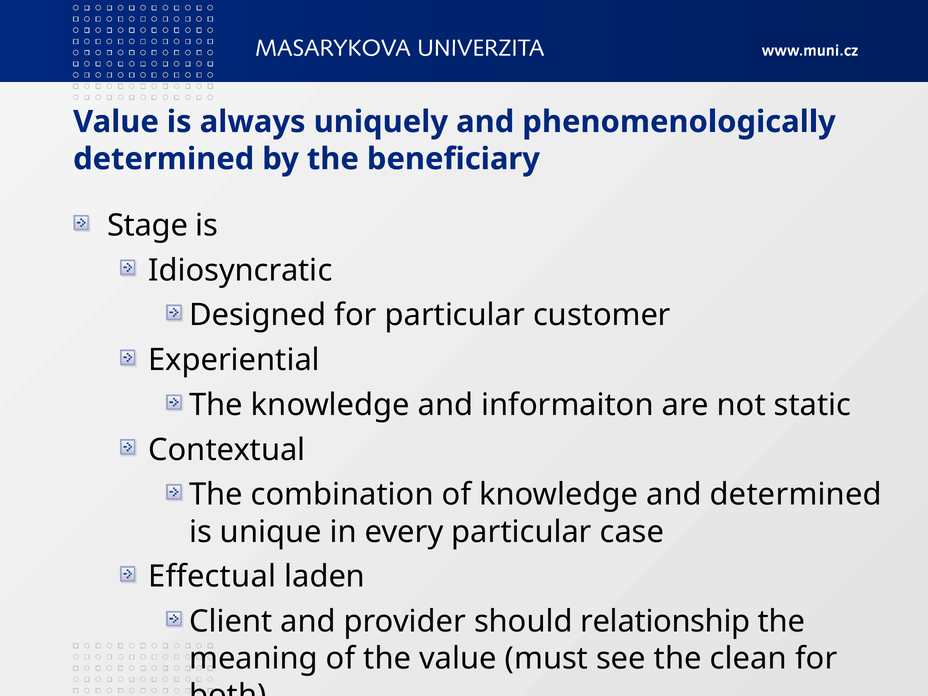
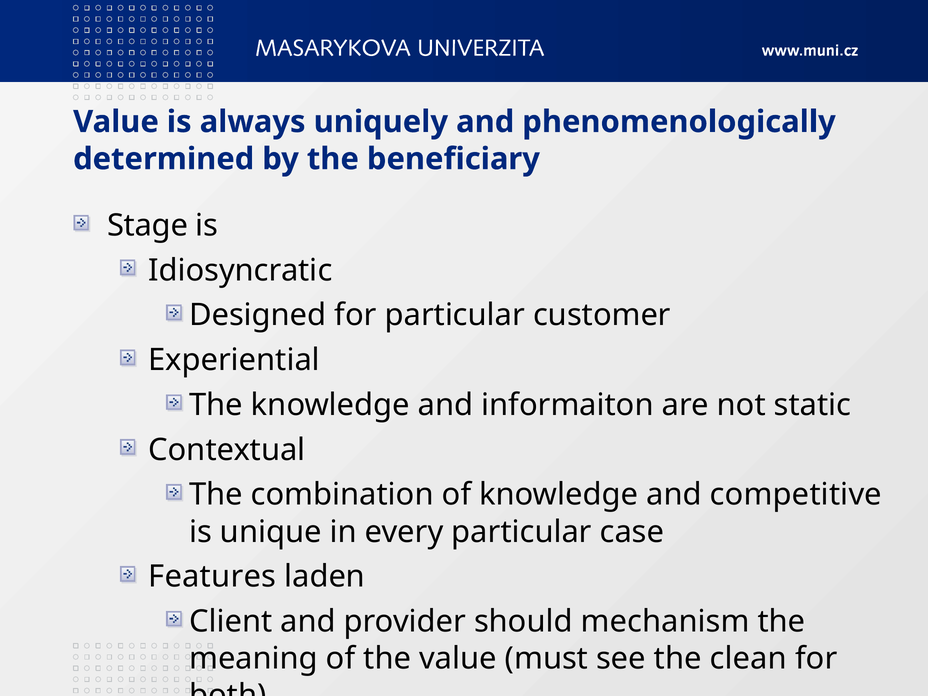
and determined: determined -> competitive (796, 495)
Effectual: Effectual -> Features (212, 577)
relationship: relationship -> mechanism (665, 622)
